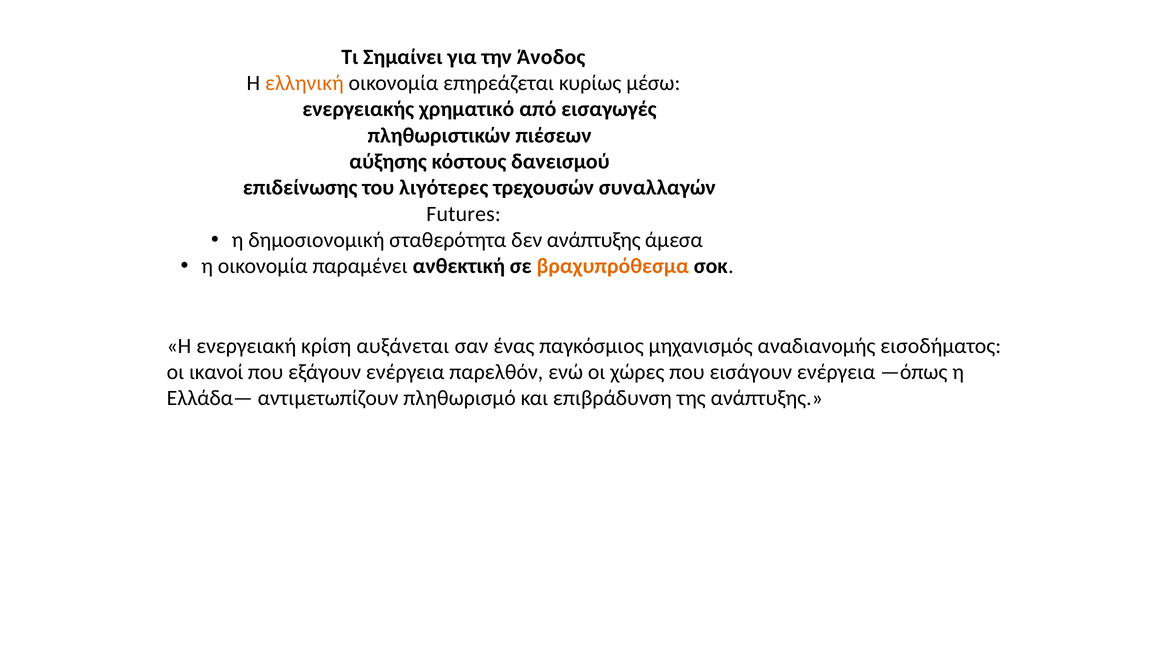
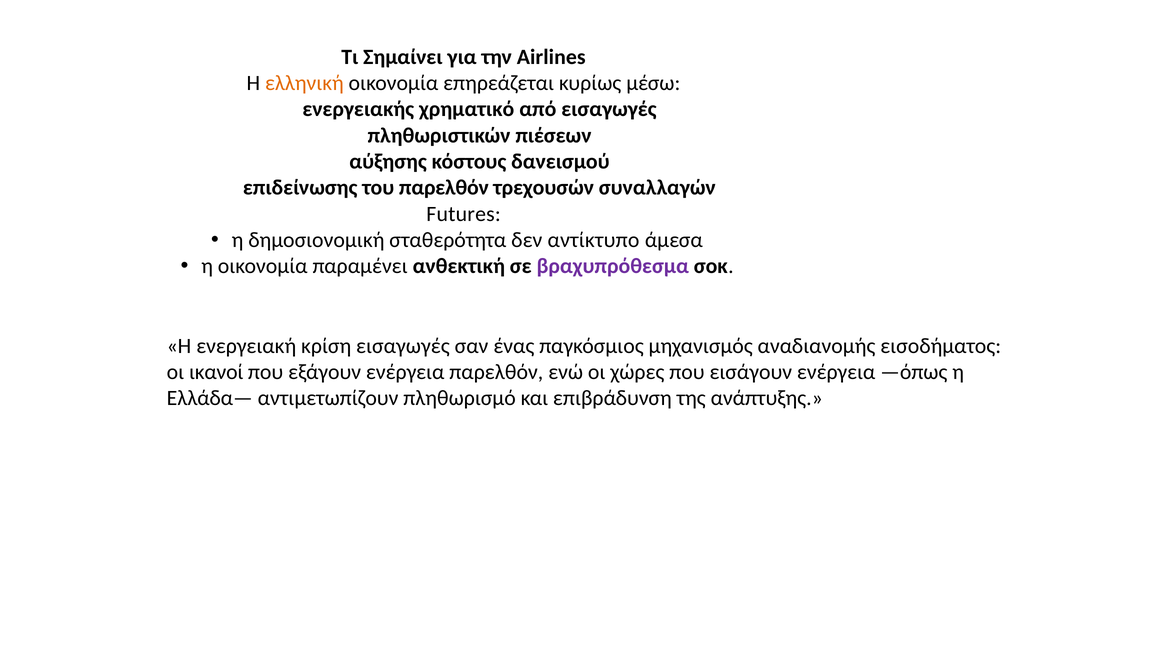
Άνοδος: Άνοδος -> Airlines (551, 57)
του λιγότερες: λιγότερες -> παρελθόν (444, 188)
δεν ανάπτυξης: ανάπτυξης -> αντίκτυπο (594, 240)
βραχυπρόθεσμα colour: orange -> purple (613, 266)
κρίση αυξάνεται: αυξάνεται -> εισαγωγές (403, 346)
